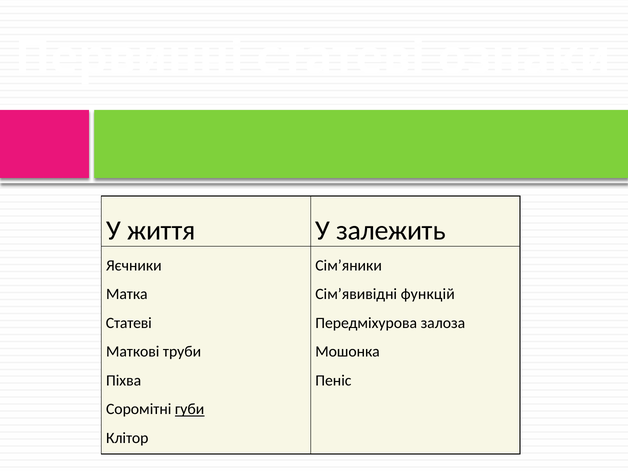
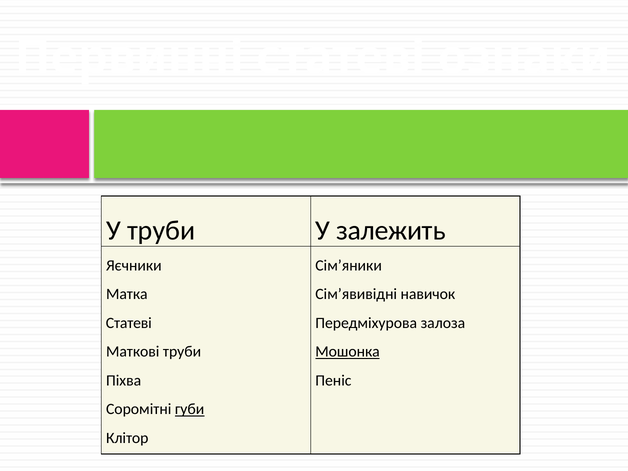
У життя: життя -> труби (161, 230)
функцій: функцій -> навичок (428, 294)
Мошонка underline: none -> present (348, 352)
